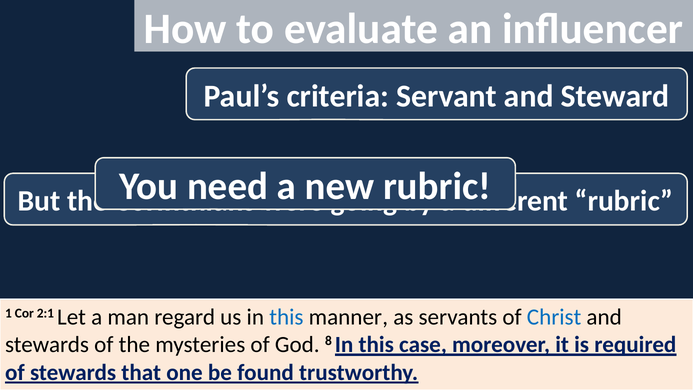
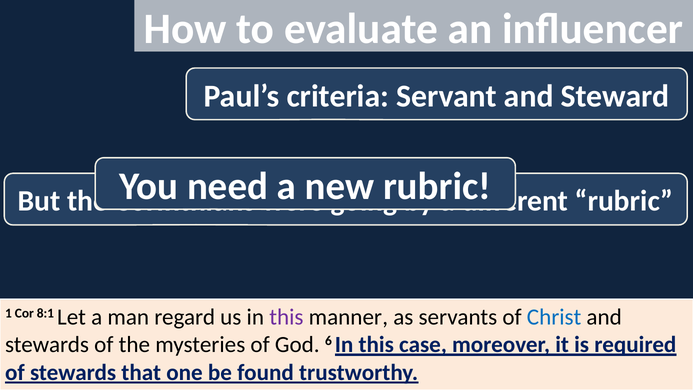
2:1: 2:1 -> 8:1 (45, 313)
this colour: blue -> purple (286, 317)
8: 8 -> 6 (328, 341)
